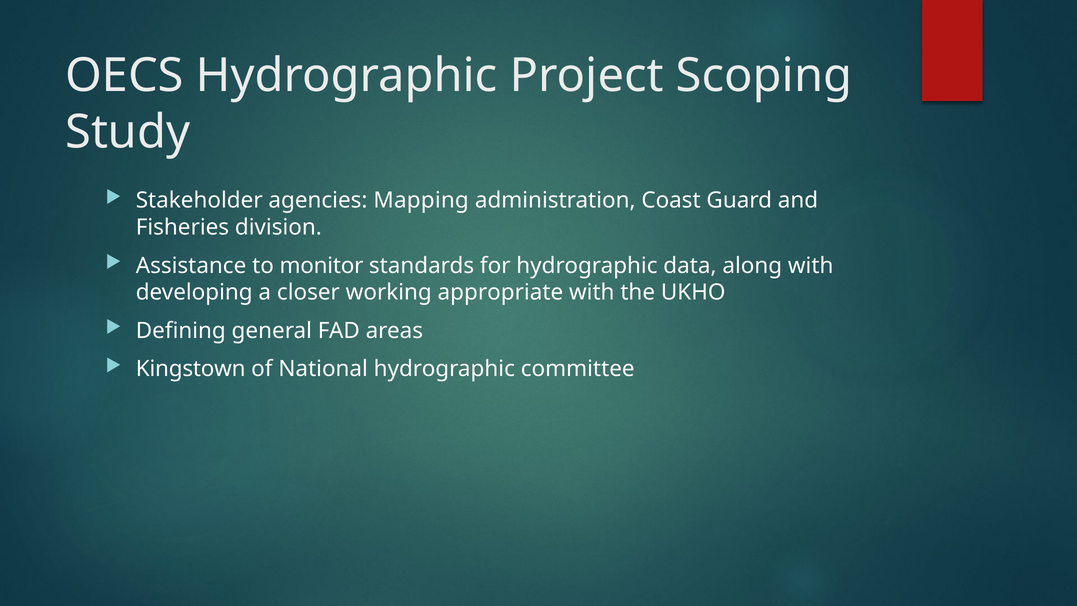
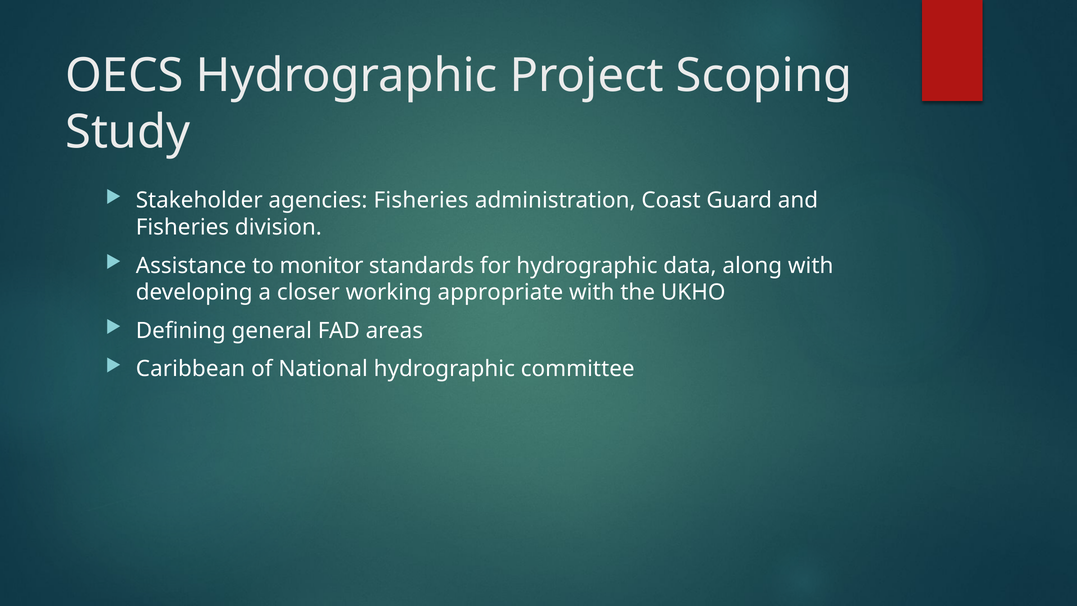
agencies Mapping: Mapping -> Fisheries (421, 200)
Kingstown: Kingstown -> Caribbean (191, 369)
